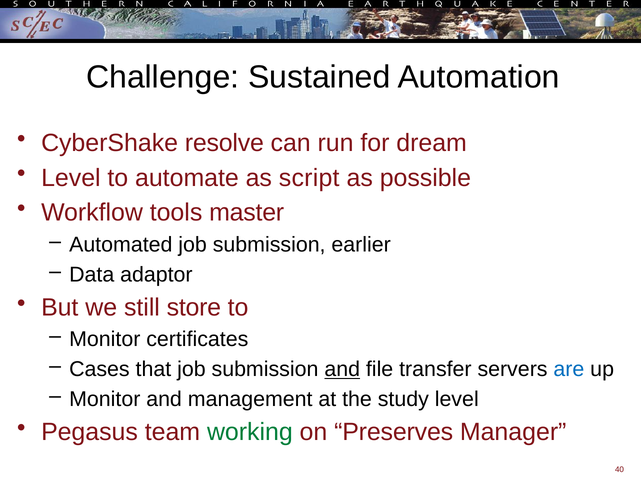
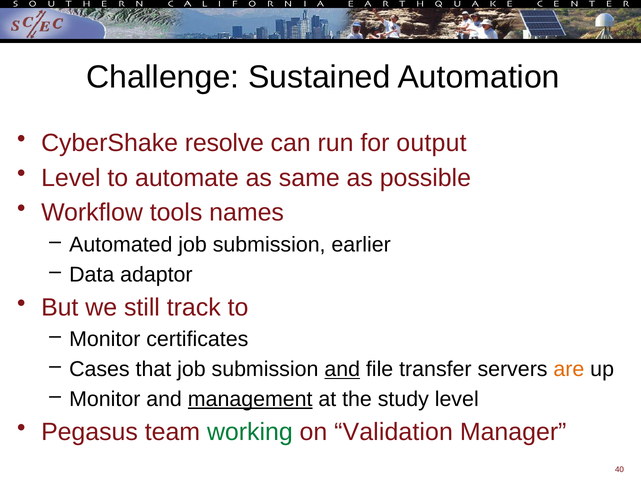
dream: dream -> output (431, 143)
script: script -> same (309, 178)
master: master -> names (247, 213)
store: store -> track (194, 307)
are colour: blue -> orange (569, 369)
management underline: none -> present (250, 399)
Preserves: Preserves -> Validation (394, 432)
